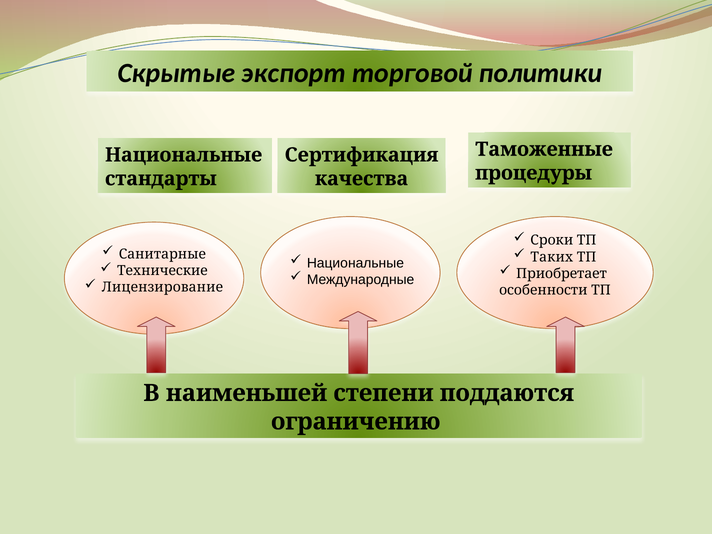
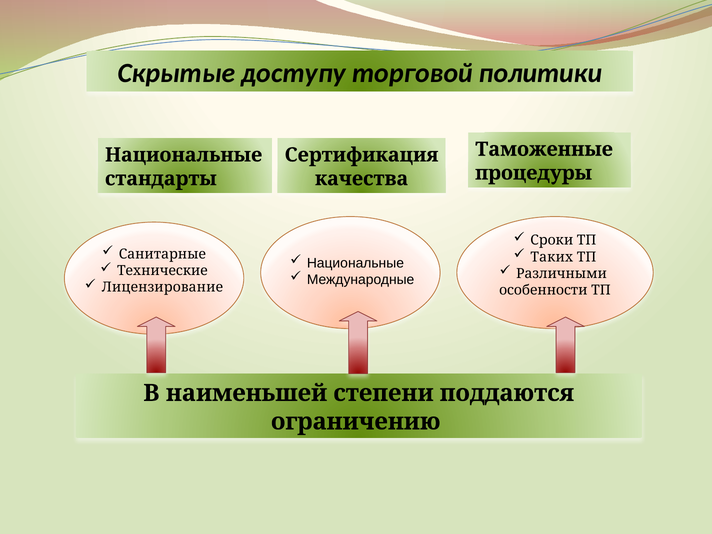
экспорт: экспорт -> доступу (294, 73)
Приобретает: Приобретает -> Различными (562, 274)
